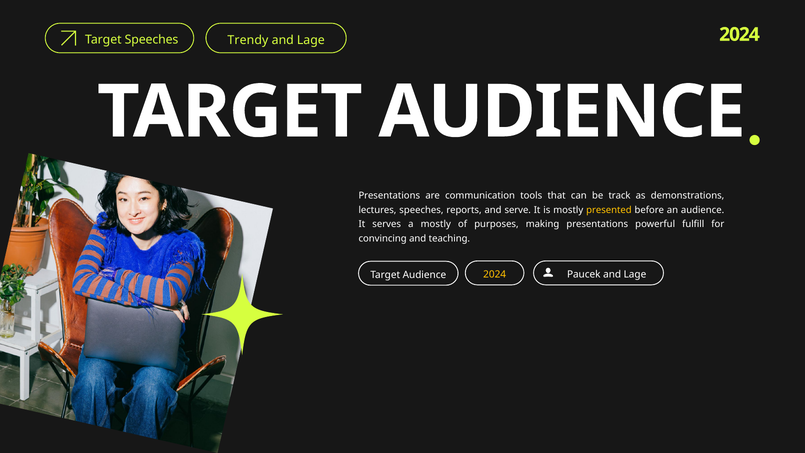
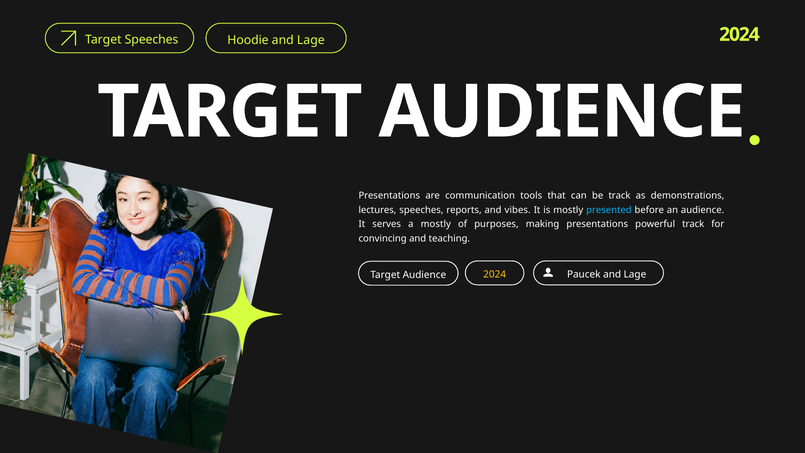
Trendy: Trendy -> Hoodie (248, 40)
serve: serve -> vibes (518, 210)
presented colour: yellow -> light blue (609, 210)
powerful fulfill: fulfill -> track (693, 224)
